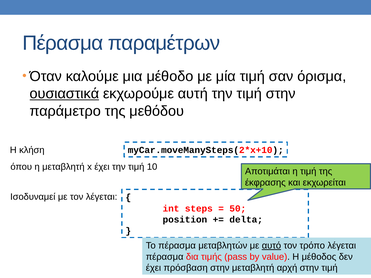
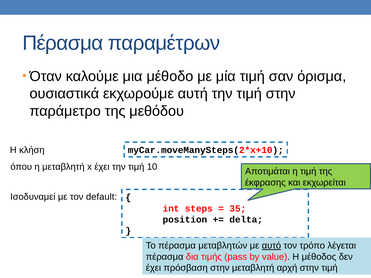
ουσιαστικά underline: present -> none (64, 94)
τον λέγεται: λέγεται -> default (102, 197)
50: 50 -> 35 (238, 209)
